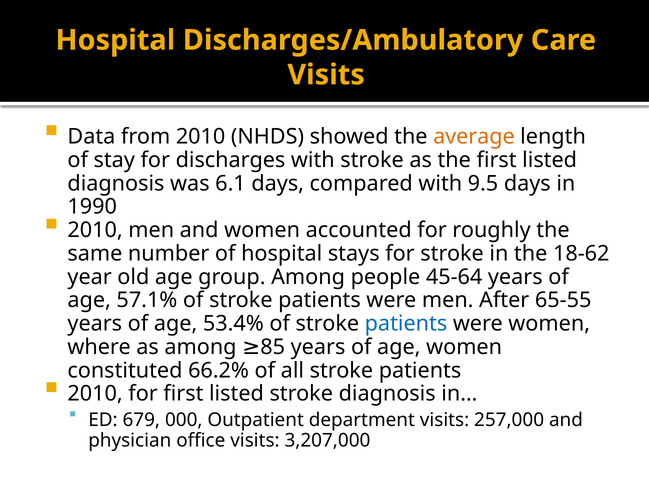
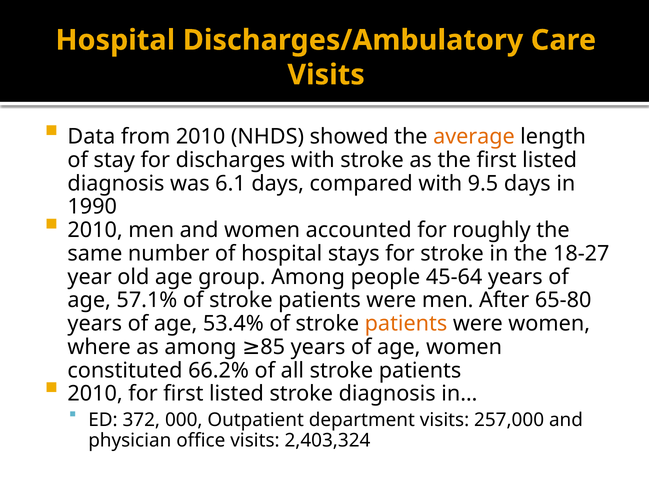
18-62: 18-62 -> 18-27 (581, 253)
65-55: 65-55 -> 65-80 (563, 300)
patients colour: blue -> orange (406, 324)
679: 679 -> 372 (141, 420)
3,207,000: 3,207,000 -> 2,403,324 (327, 440)
